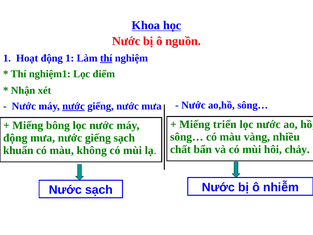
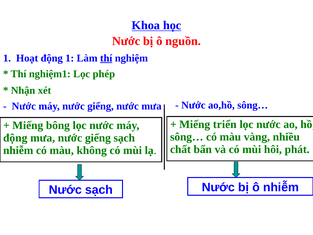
điểm: điểm -> phép (104, 74)
nước underline: present -> none (74, 106)
chảy: chảy -> phát (297, 149)
khuẩn: khuẩn -> nhiễm (18, 150)
